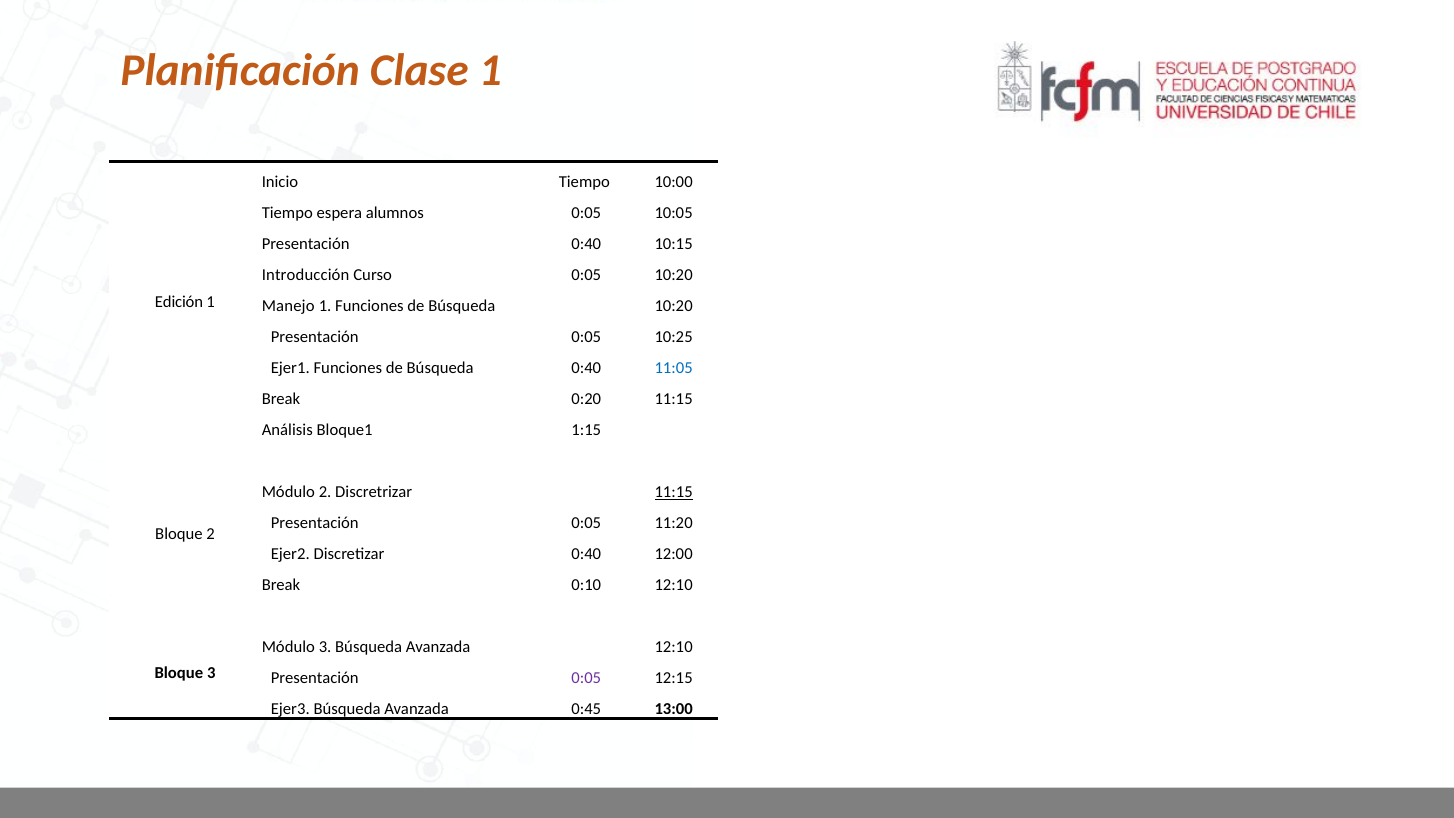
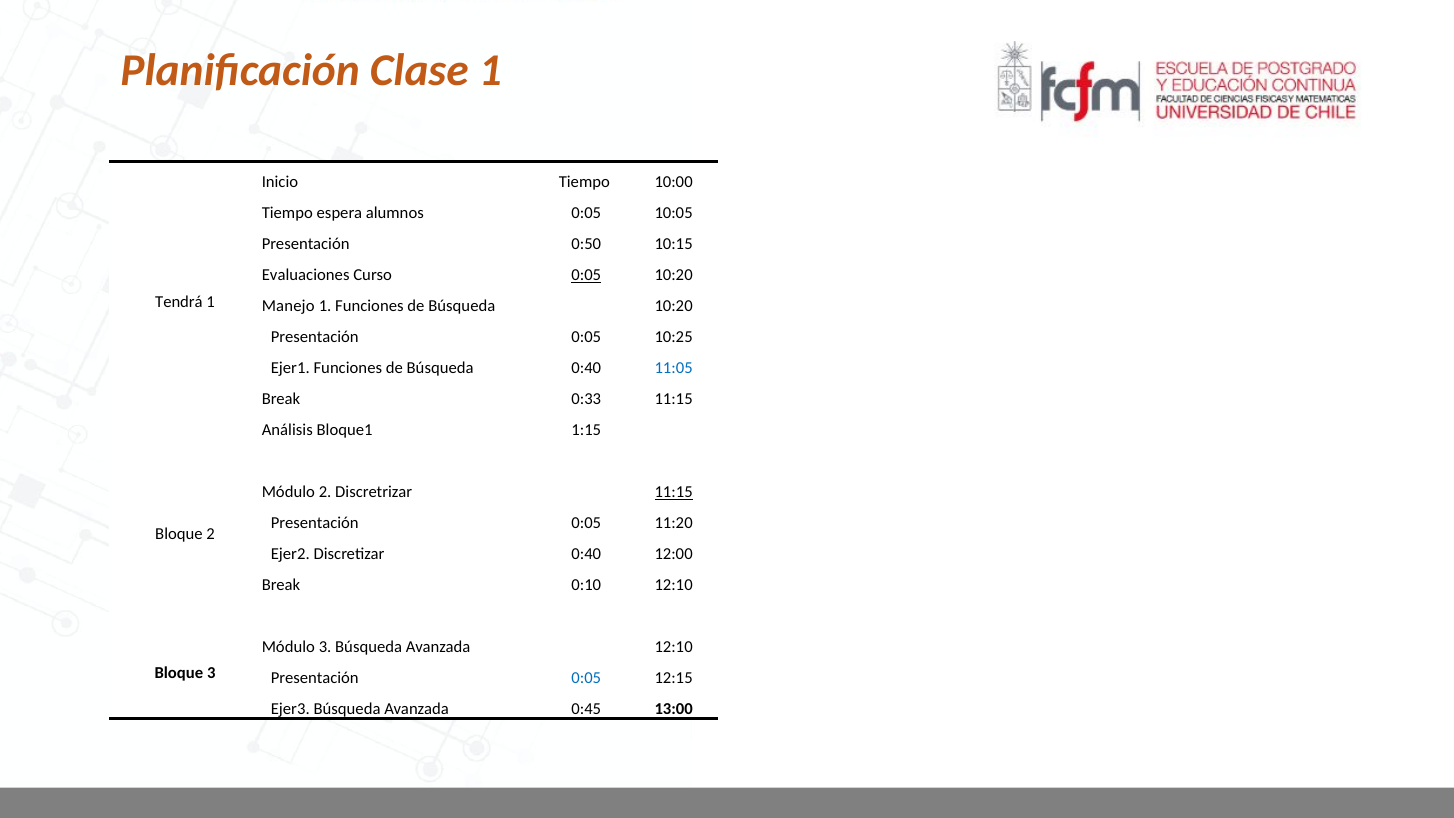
Presentación 0:40: 0:40 -> 0:50 (586, 244)
Introducción: Introducción -> Evaluaciones (306, 275)
0:05 underline: none -> present (586, 275)
Edición: Edición -> Tendrá (179, 302)
0:20: 0:20 -> 0:33 (586, 399)
0:05 colour: purple -> blue (586, 678)
